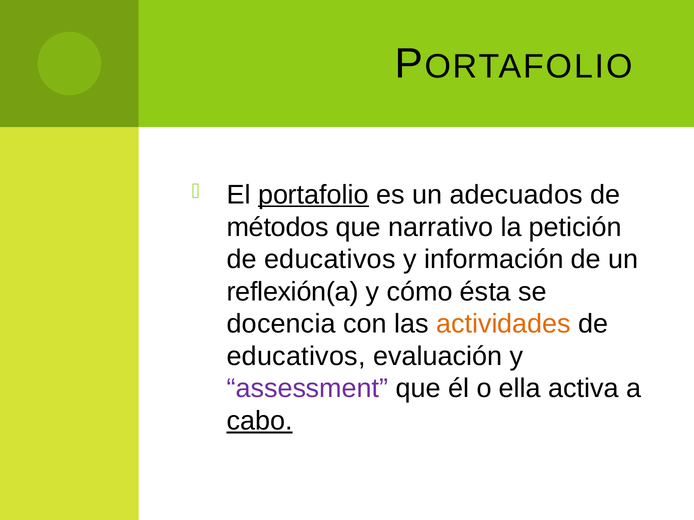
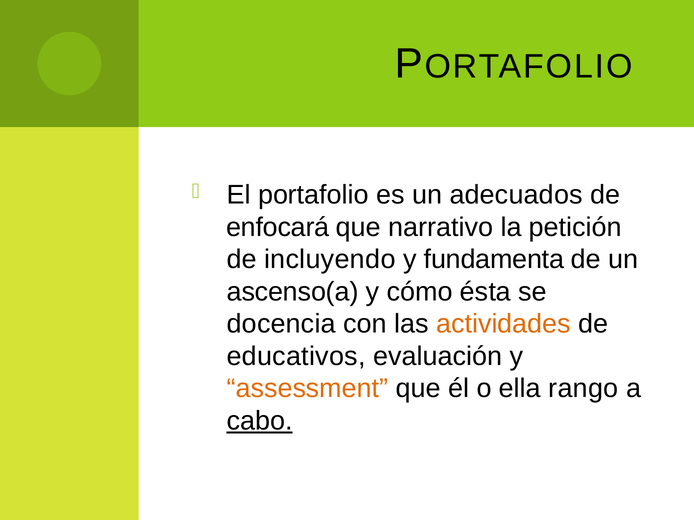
portafolio underline: present -> none (313, 195)
métodos: métodos -> enfocará (278, 227)
educativos: educativos -> incluyendo (330, 260)
información: información -> fundamenta (494, 260)
reflexión(a: reflexión(a -> ascenso(a (293, 292)
assessment colour: purple -> orange (307, 389)
activa: activa -> rango (583, 389)
